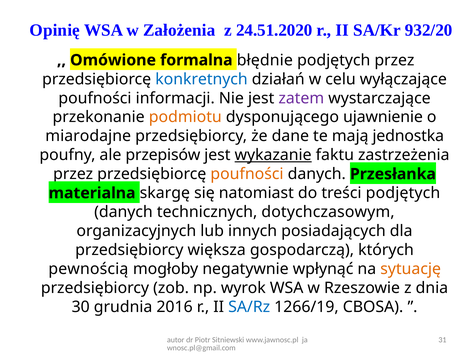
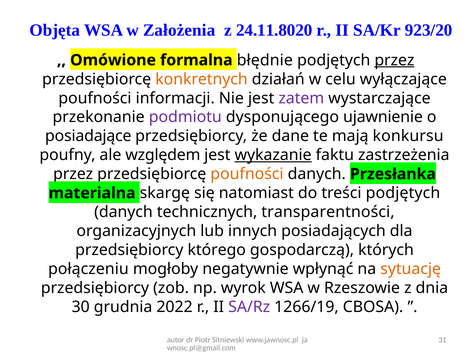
Opinię: Opinię -> Objęta (55, 30)
24.51.2020: 24.51.2020 -> 24.11.8020 (274, 30)
932/20: 932/20 -> 923/20 (429, 30)
przez underline: none -> present (394, 60)
konkretnych colour: blue -> orange (201, 79)
podmiotu colour: orange -> purple (185, 117)
miarodajne: miarodajne -> posiadające (88, 136)
jednostka: jednostka -> konkursu (408, 136)
przepisów: przepisów -> względem (163, 155)
dotychczasowym: dotychczasowym -> transparentności (328, 212)
większa: większa -> którego (217, 250)
pewnością: pewnością -> połączeniu (88, 269)
2016: 2016 -> 2022 (175, 307)
SA/Rz colour: blue -> purple (249, 307)
